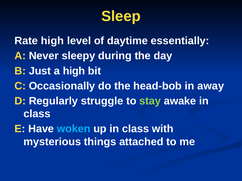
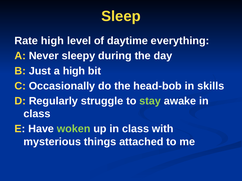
essentially: essentially -> everything (180, 41)
away: away -> skills (211, 86)
woken colour: light blue -> light green (74, 129)
